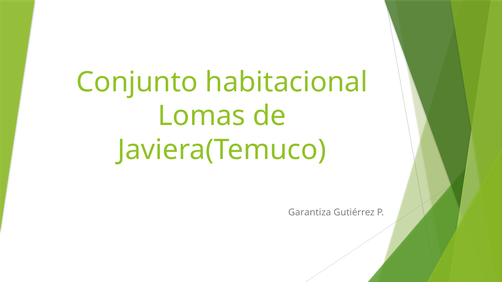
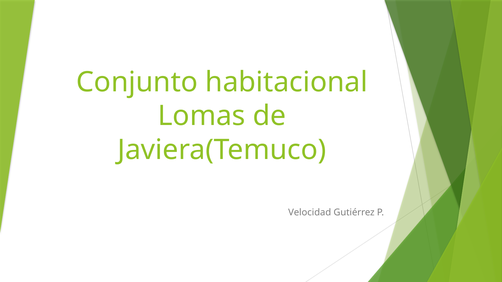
Garantiza: Garantiza -> Velocidad (310, 213)
